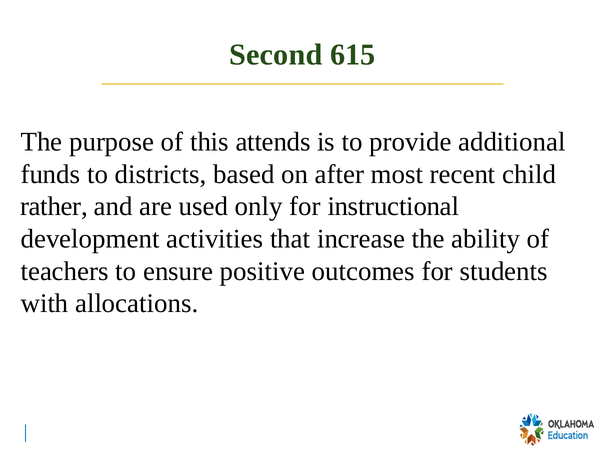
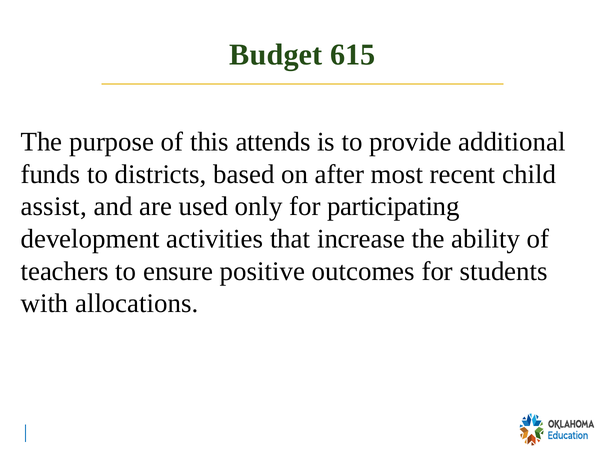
Second: Second -> Budget (276, 55)
rather: rather -> assist (54, 206)
instructional: instructional -> participating (393, 206)
